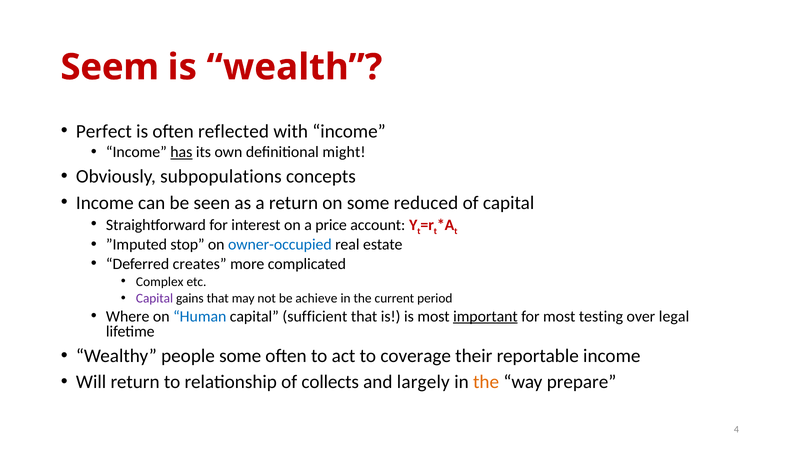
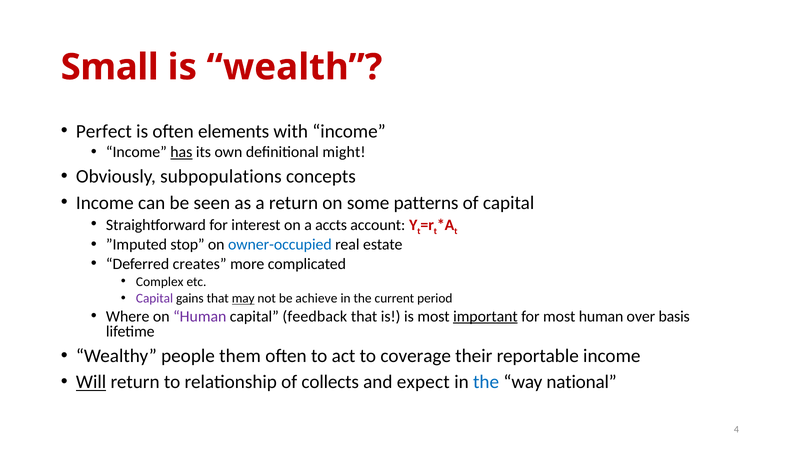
Seem: Seem -> Small (110, 67)
reflected: reflected -> elements (234, 131)
reduced: reduced -> patterns (426, 203)
price: price -> accts (331, 225)
may underline: none -> present (243, 299)
Human colour: blue -> purple (200, 316)
sufficient: sufficient -> feedback (315, 316)
most testing: testing -> human (601, 316)
legal: legal -> basis (674, 316)
people some: some -> them (240, 356)
Will underline: none -> present (91, 382)
largely: largely -> expect (423, 382)
the colour: orange -> blue (486, 382)
prepare: prepare -> national (582, 382)
